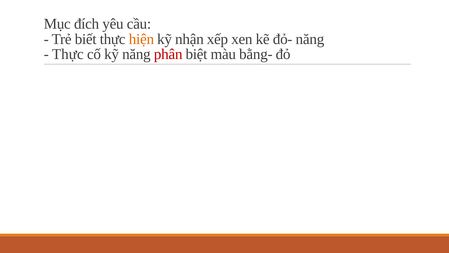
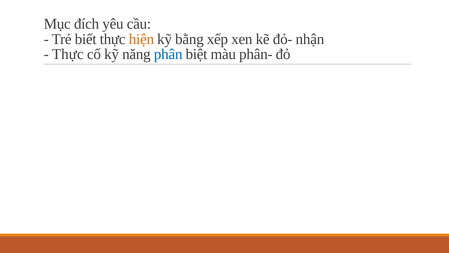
nhận: nhận -> bằng (189, 39)
đỏ- năng: năng -> nhận (310, 39)
phân colour: red -> blue (168, 54)
bằng-: bằng- -> phân- (256, 54)
